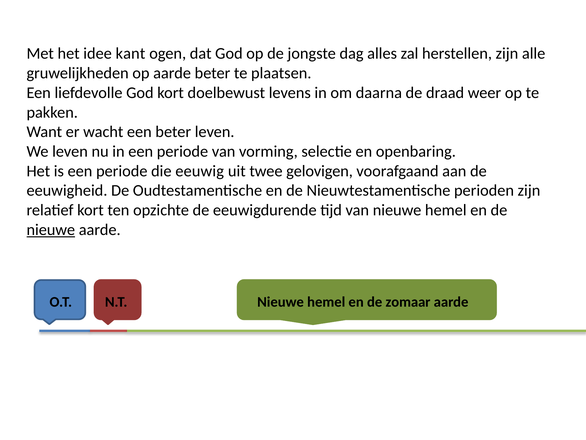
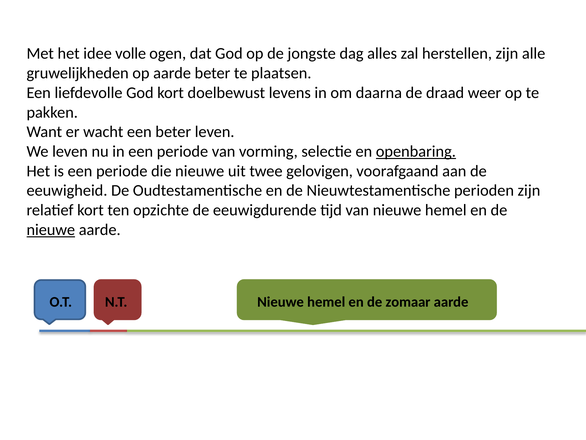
kant: kant -> volle (131, 54)
openbaring underline: none -> present (416, 151)
die eeuwig: eeuwig -> nieuwe (200, 171)
